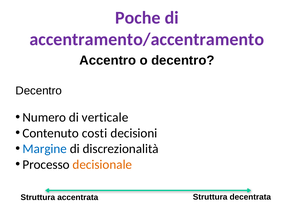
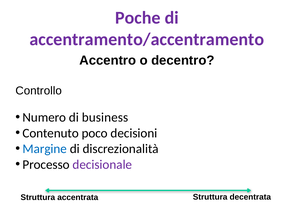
Decentro: Decentro -> Controllo (39, 91)
verticale: verticale -> business (105, 117)
costi: costi -> poco (95, 133)
decisionale colour: orange -> purple (102, 164)
